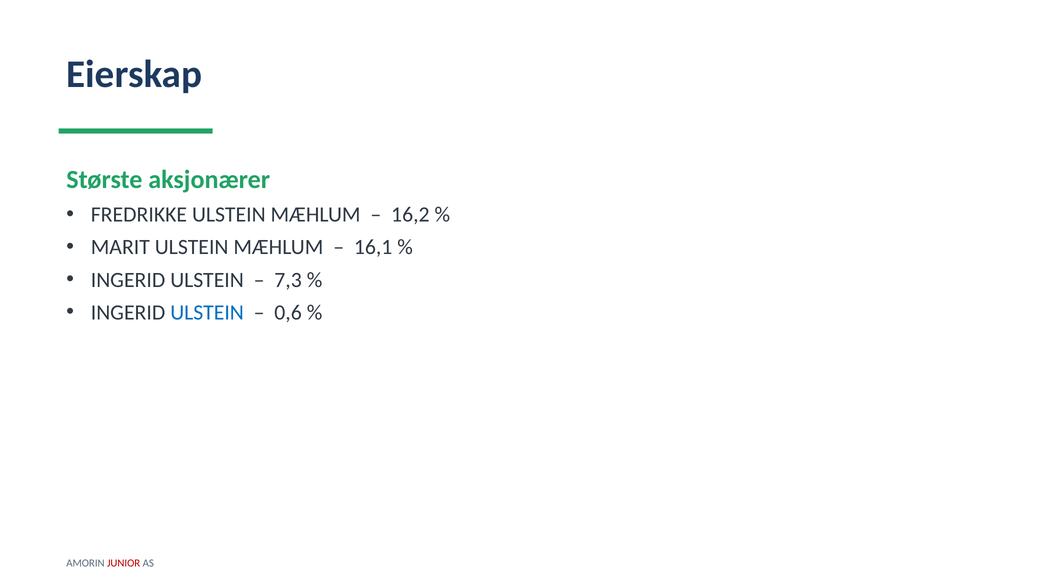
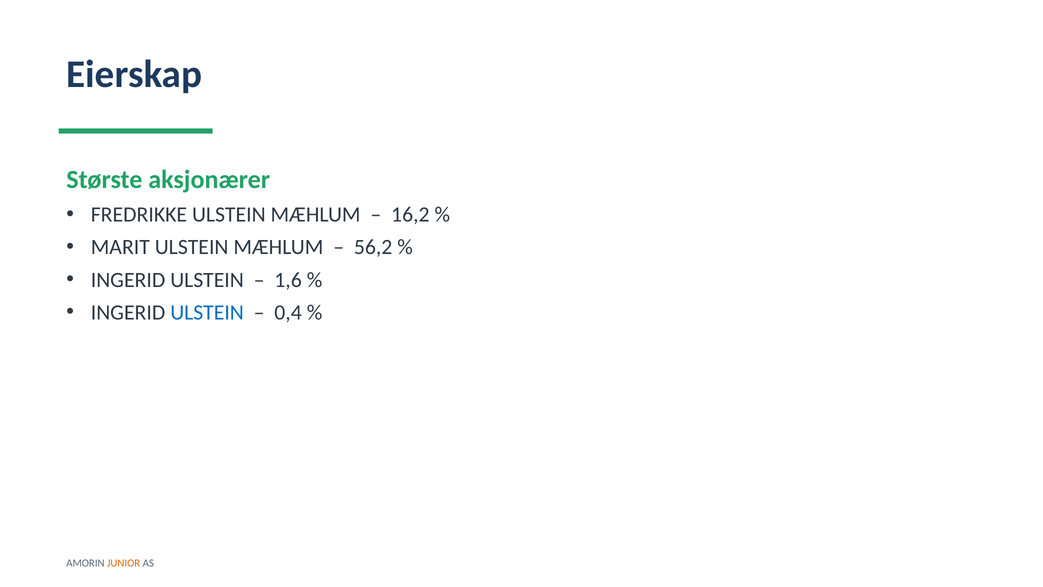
16,1: 16,1 -> 56,2 (373, 247)
7,3: 7,3 -> 1,6 (288, 280)
0,6: 0,6 -> 0,4 (288, 312)
JUNIOR colour: red -> orange (124, 563)
